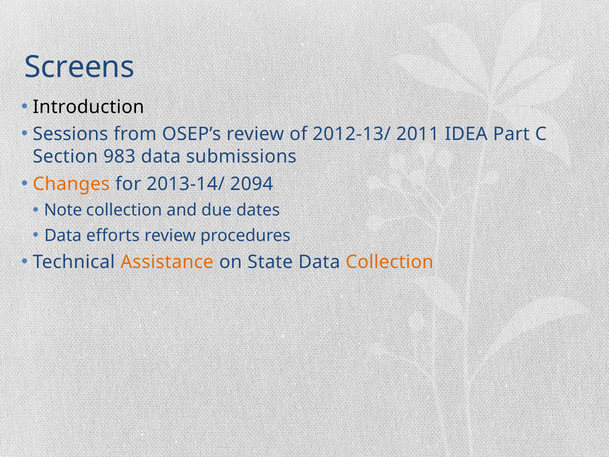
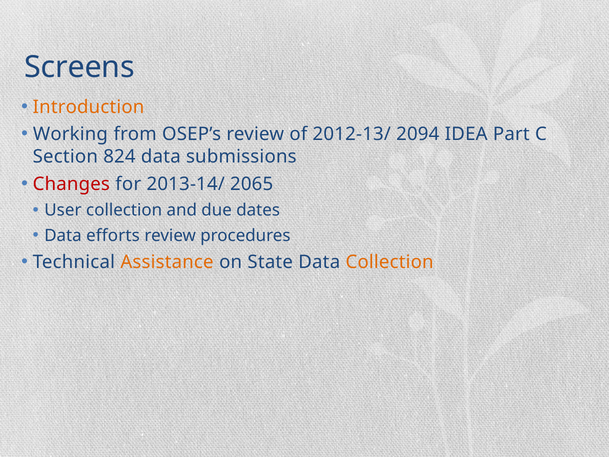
Introduction colour: black -> orange (89, 107)
Sessions: Sessions -> Working (70, 134)
2011: 2011 -> 2094 (418, 134)
983: 983 -> 824 (119, 157)
Changes colour: orange -> red (71, 184)
2094: 2094 -> 2065 (252, 184)
Note: Note -> User (63, 210)
